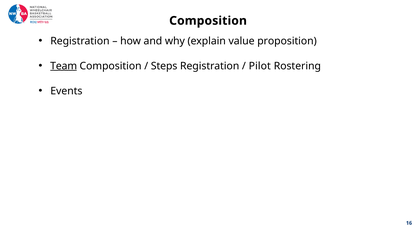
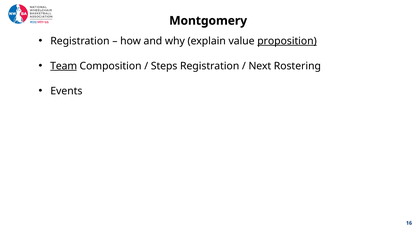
Composition: Composition -> Montgomery (208, 21)
proposition underline: none -> present (287, 41)
Pilot: Pilot -> Next (260, 66)
